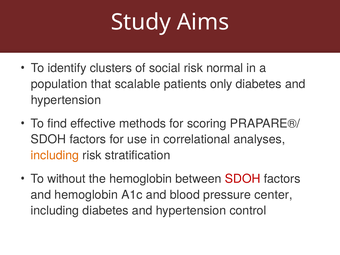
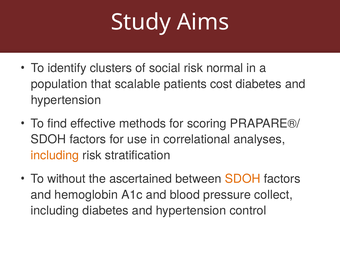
only: only -> cost (221, 84)
the hemoglobin: hemoglobin -> ascertained (141, 179)
SDOH colour: red -> orange (243, 179)
center: center -> collect (274, 195)
